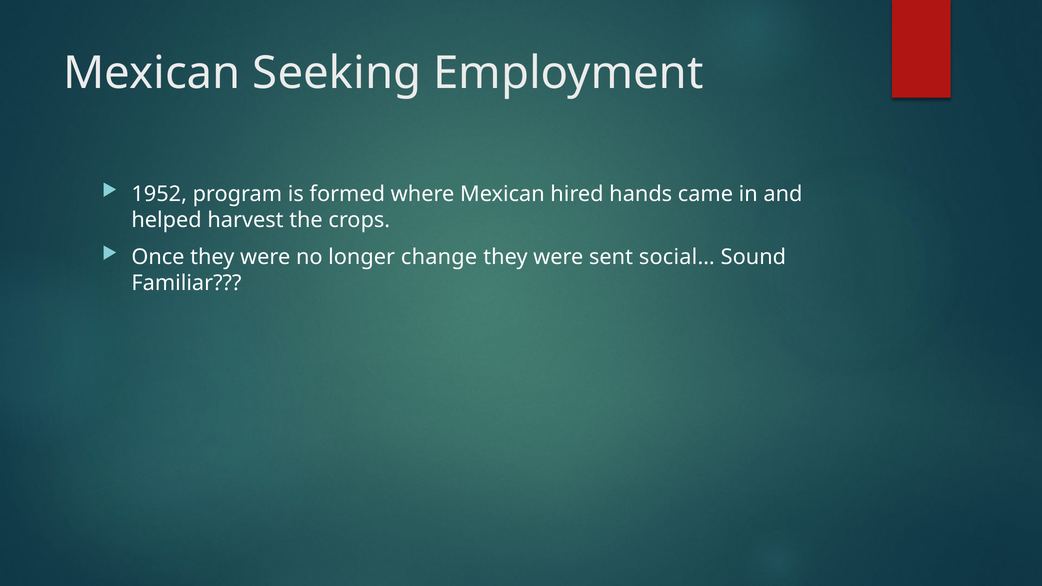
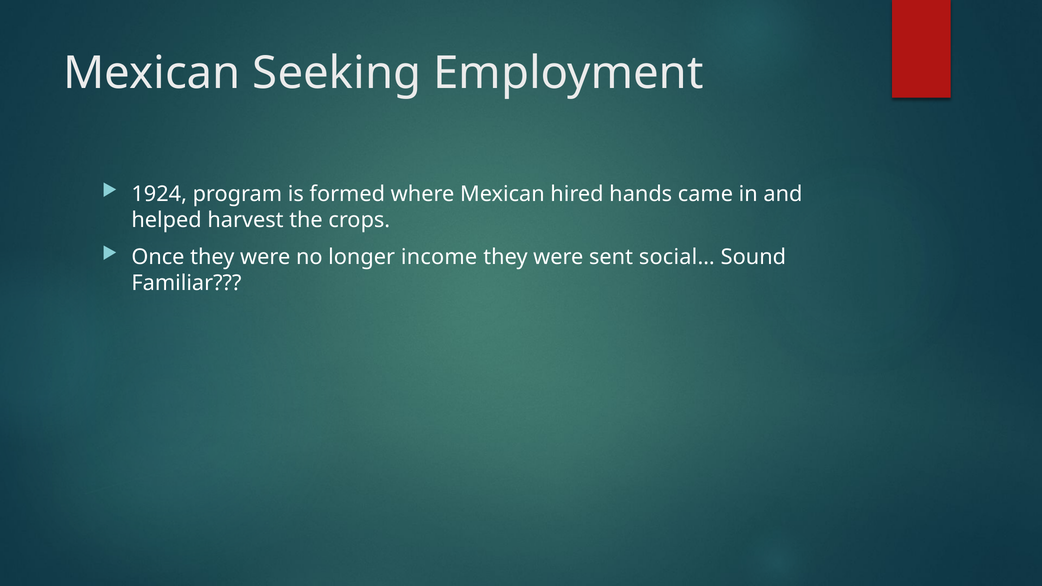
1952: 1952 -> 1924 (159, 194)
change: change -> income (439, 257)
